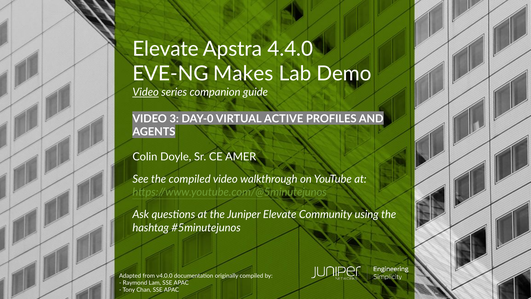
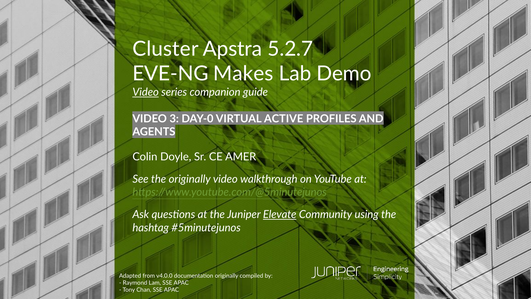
Elevate: Elevate -> Cluster (165, 49)
4.4.0: 4.4.0 -> 5.2.7 (290, 49)
the compiled: compiled -> originally (190, 179)
Elevate underline: none -> present (280, 214)
